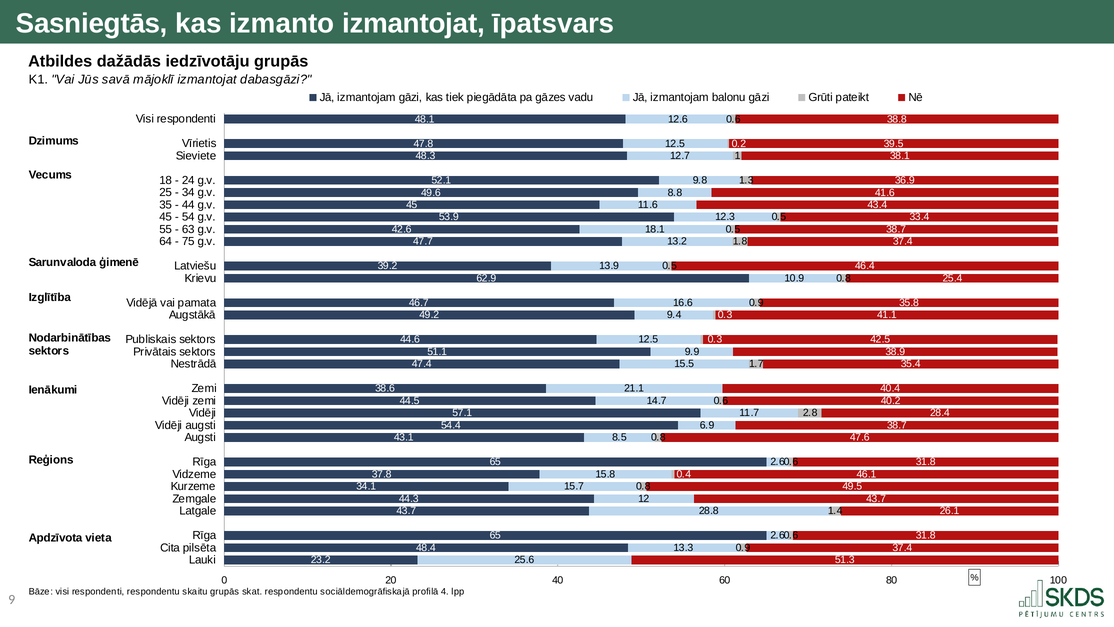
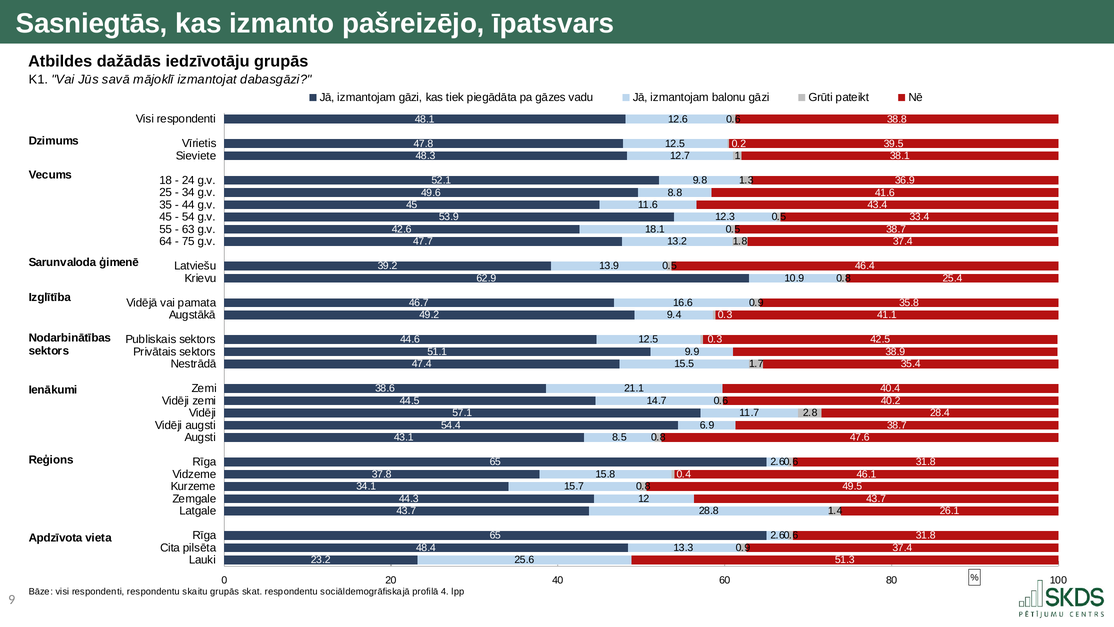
izmanto izmantojat: izmantojat -> pašreizējo (413, 24)
